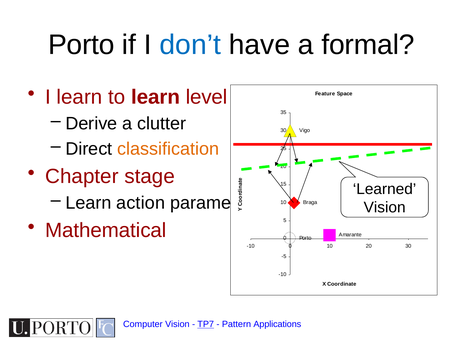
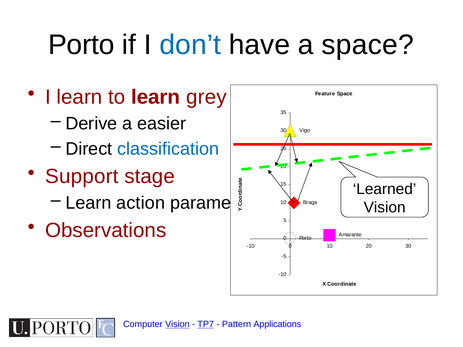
a formal: formal -> space (368, 45)
level: level -> grey (206, 97)
clutter: clutter -> easier (162, 124)
classification colour: orange -> blue (168, 149)
Chapter: Chapter -> Support (82, 176)
Mathematical: Mathematical -> Observations (106, 230)
Vision underline: none -> present (177, 325)
